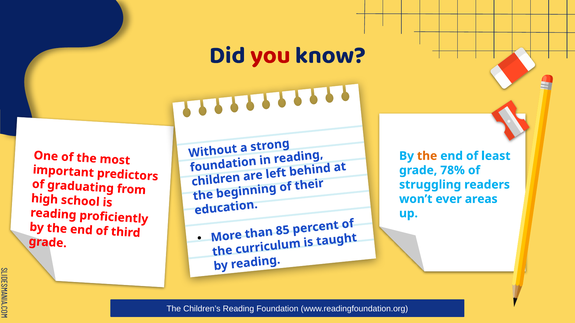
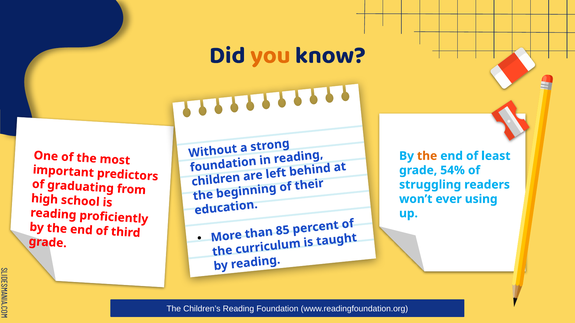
you colour: red -> orange (270, 55)
78%: 78% -> 54% (453, 170)
areas: areas -> using (481, 199)
